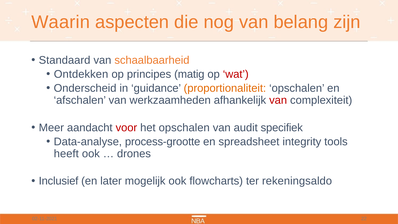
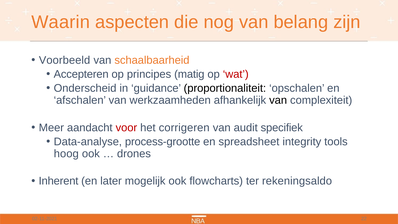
Standaard: Standaard -> Voorbeeld (65, 60)
Ontdekken: Ontdekken -> Accepteren (81, 74)
proportionaliteit colour: orange -> black (225, 88)
van colour: red -> black (278, 100)
het opschalen: opschalen -> corrigeren (184, 128)
heeft: heeft -> hoog (66, 154)
Inclusief: Inclusief -> Inherent (59, 181)
